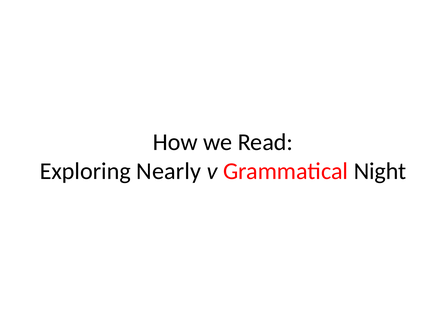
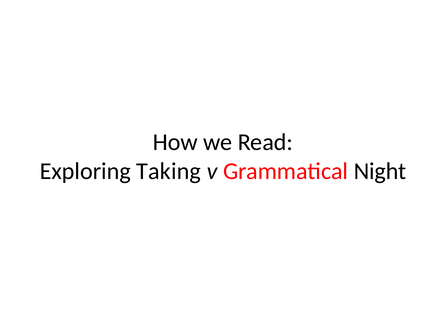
Nearly: Nearly -> Taking (169, 171)
